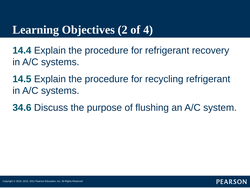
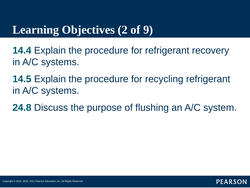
4: 4 -> 9 (148, 30)
34.6: 34.6 -> 24.8 (22, 107)
